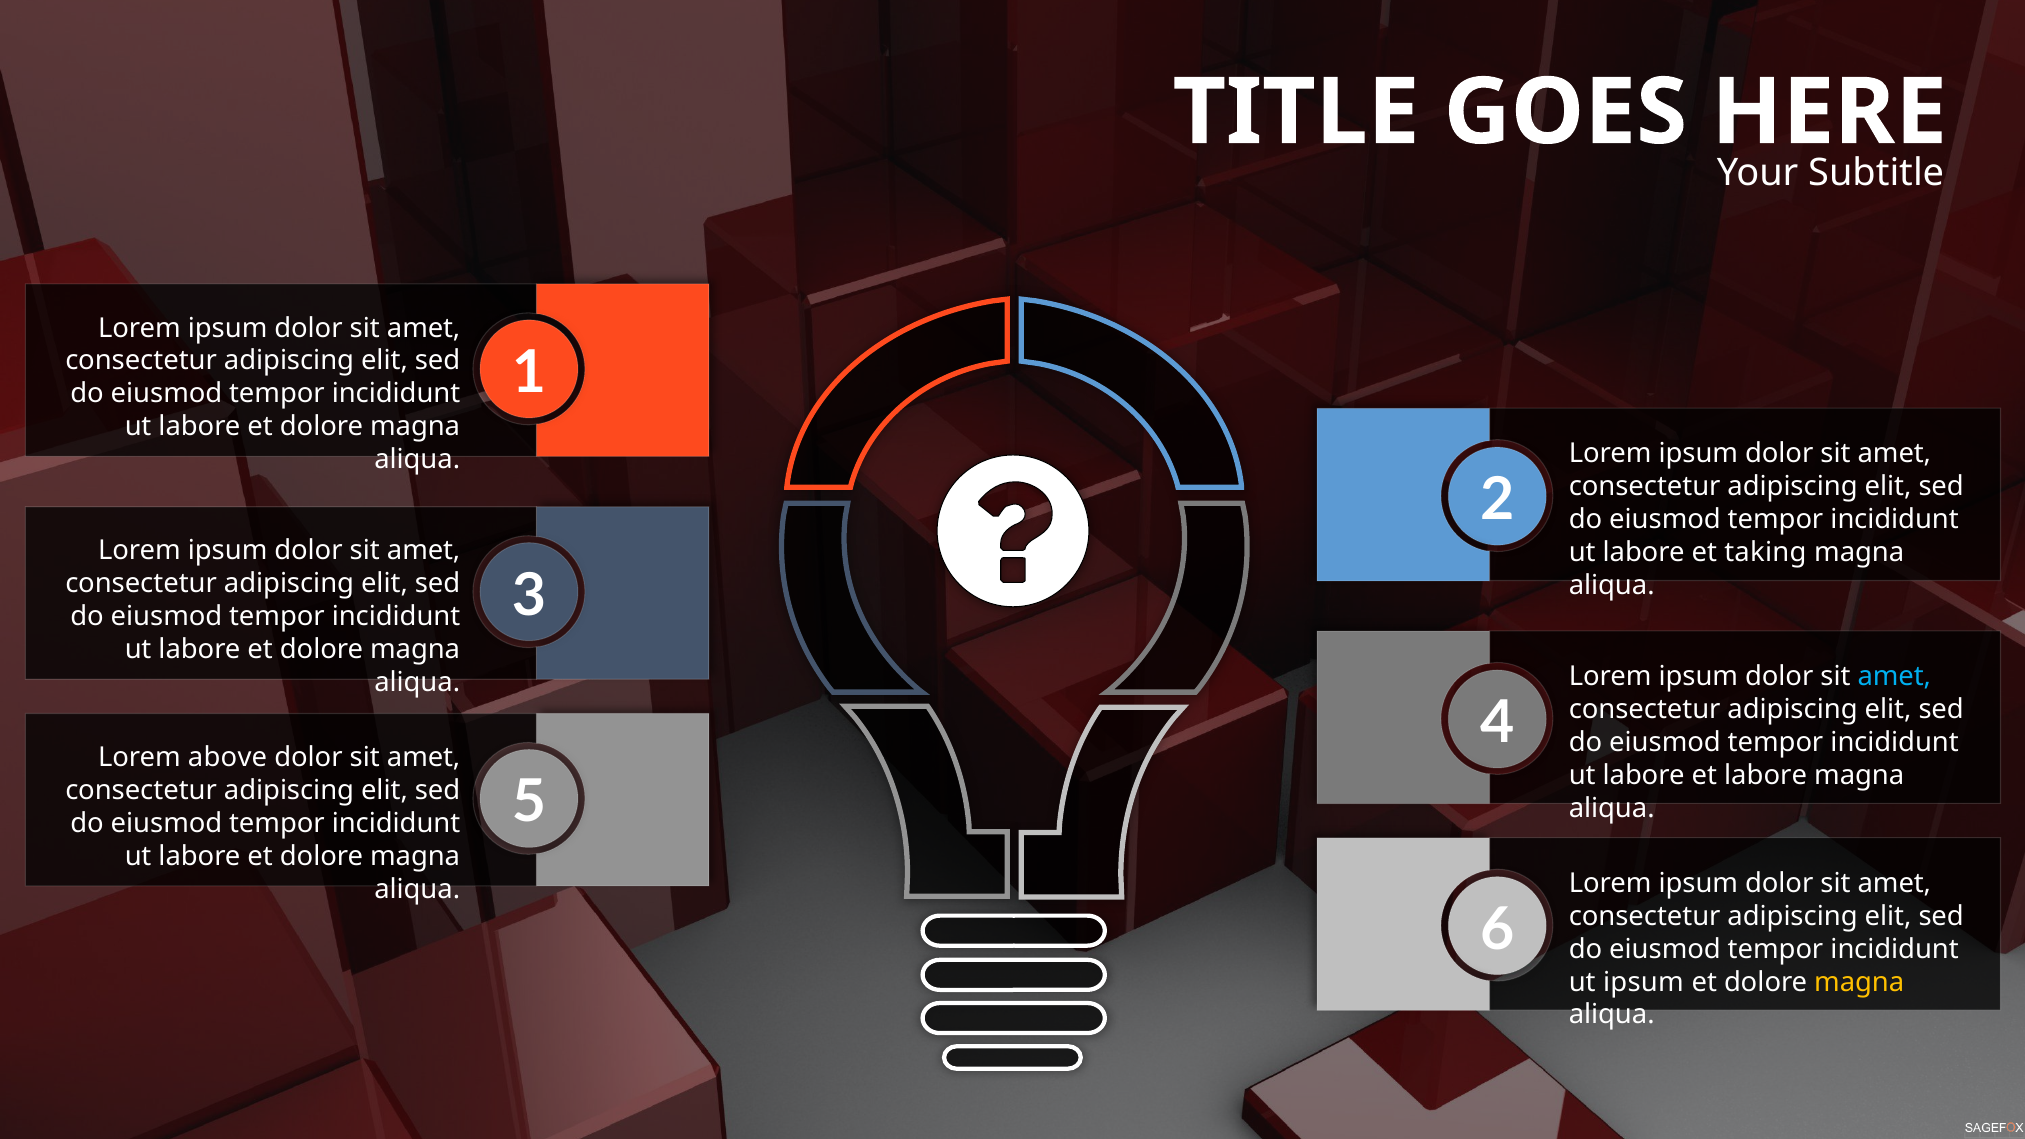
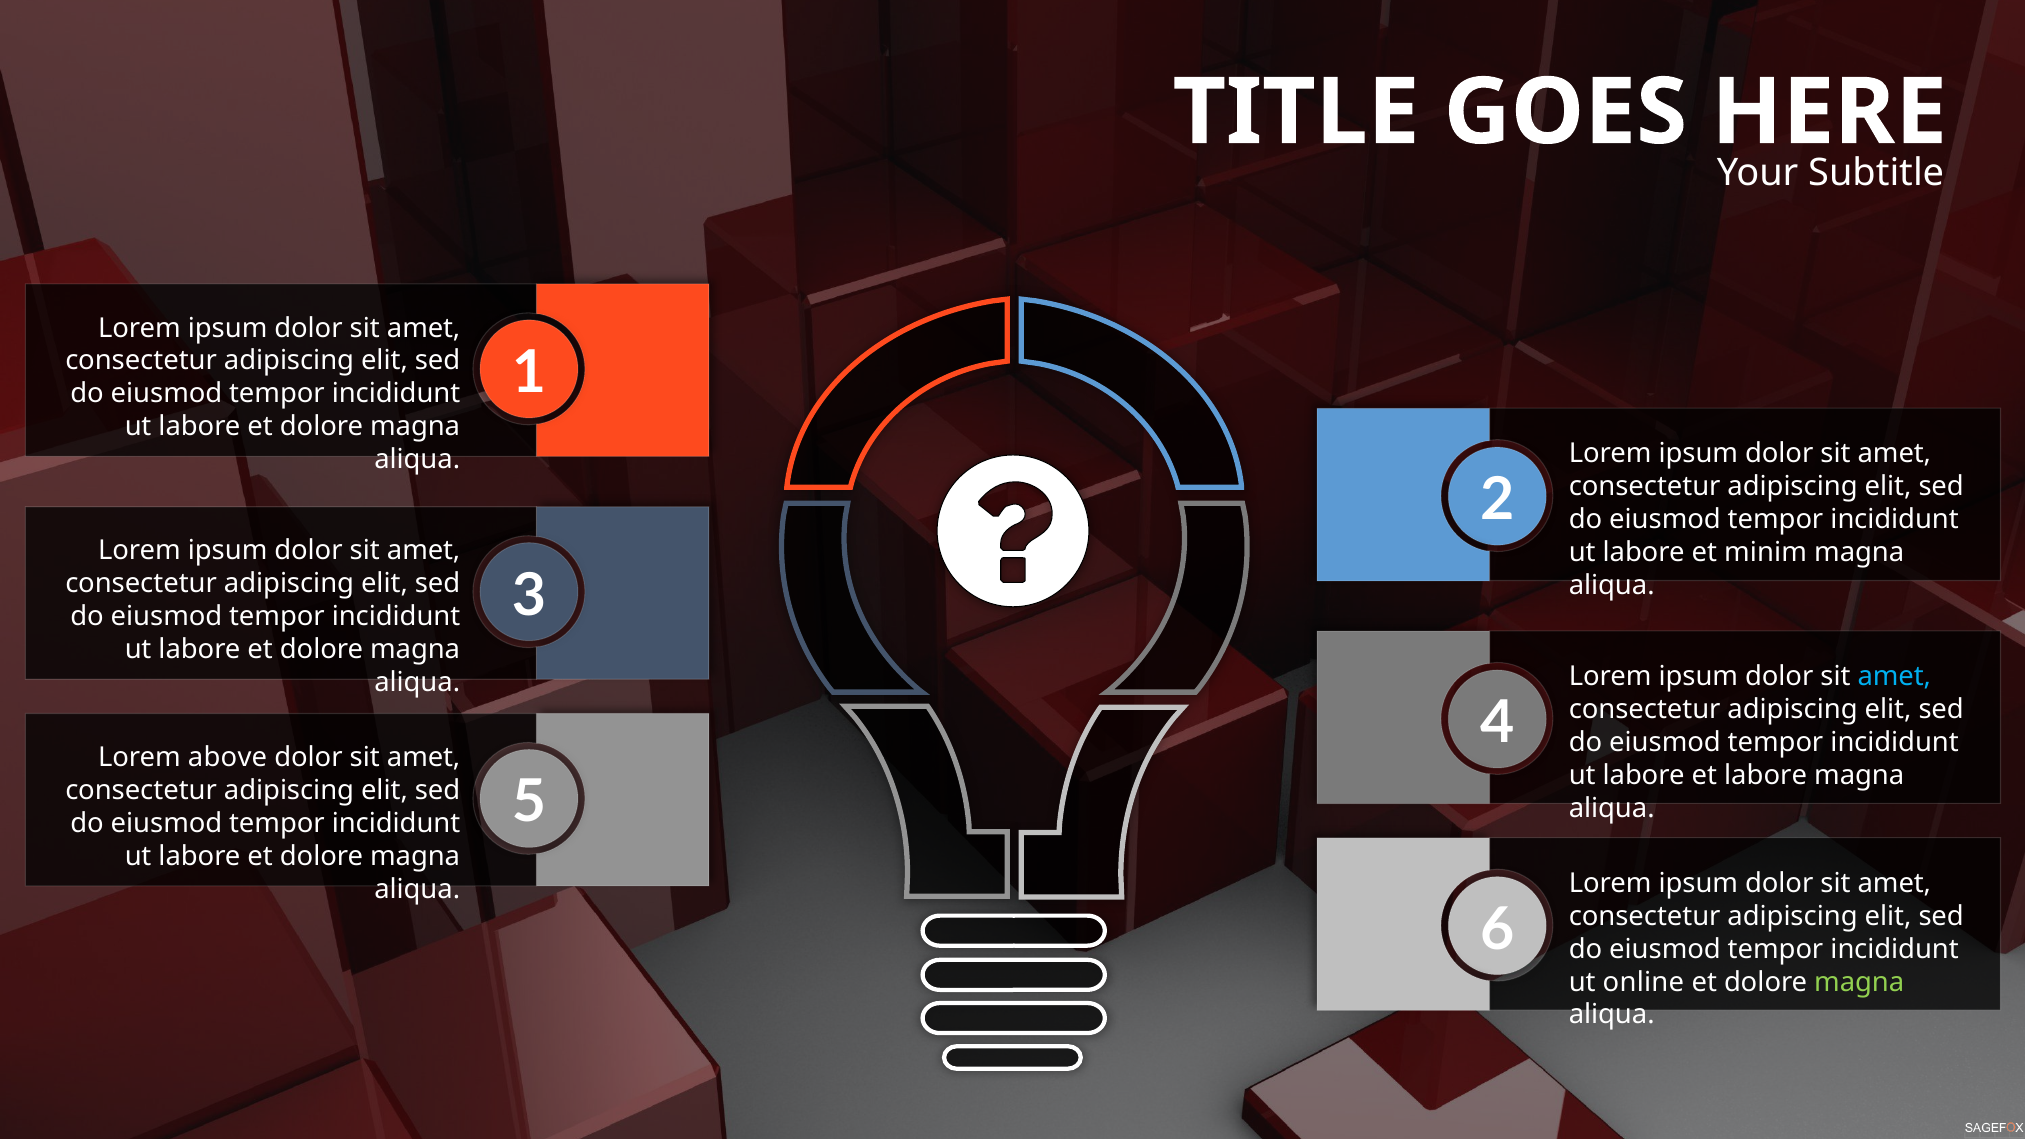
taking: taking -> minim (1765, 552)
ut ipsum: ipsum -> online (1643, 982)
magna colour: yellow -> light green (1859, 982)
